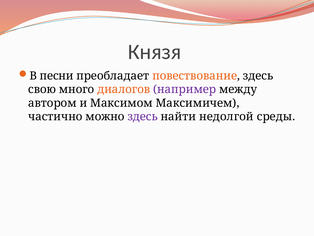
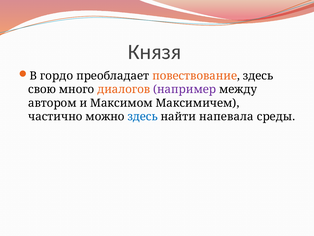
песни: песни -> гордо (57, 76)
здесь colour: purple -> blue (143, 116)
недолгой: недолгой -> напевала (226, 116)
